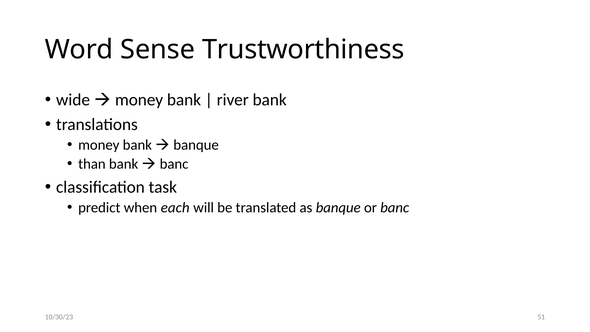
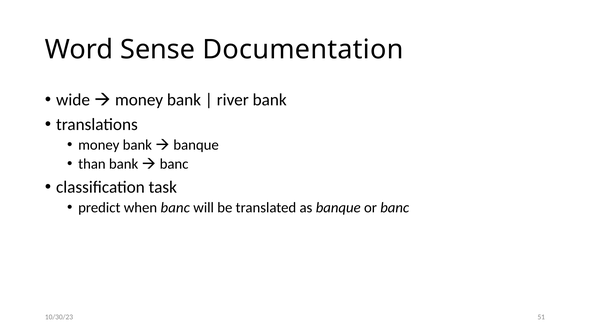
Trustworthiness: Trustworthiness -> Documentation (303, 50)
when each: each -> banc (175, 208)
